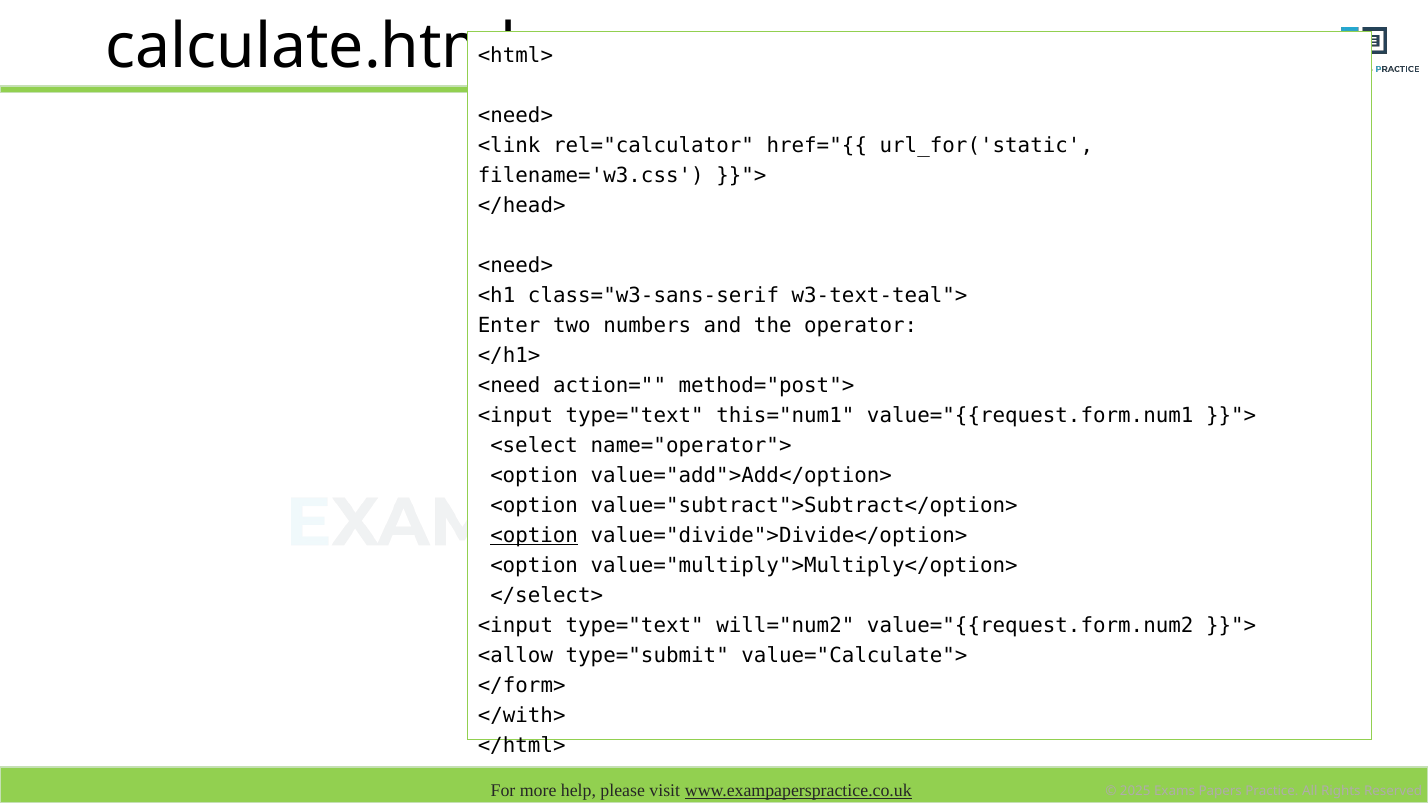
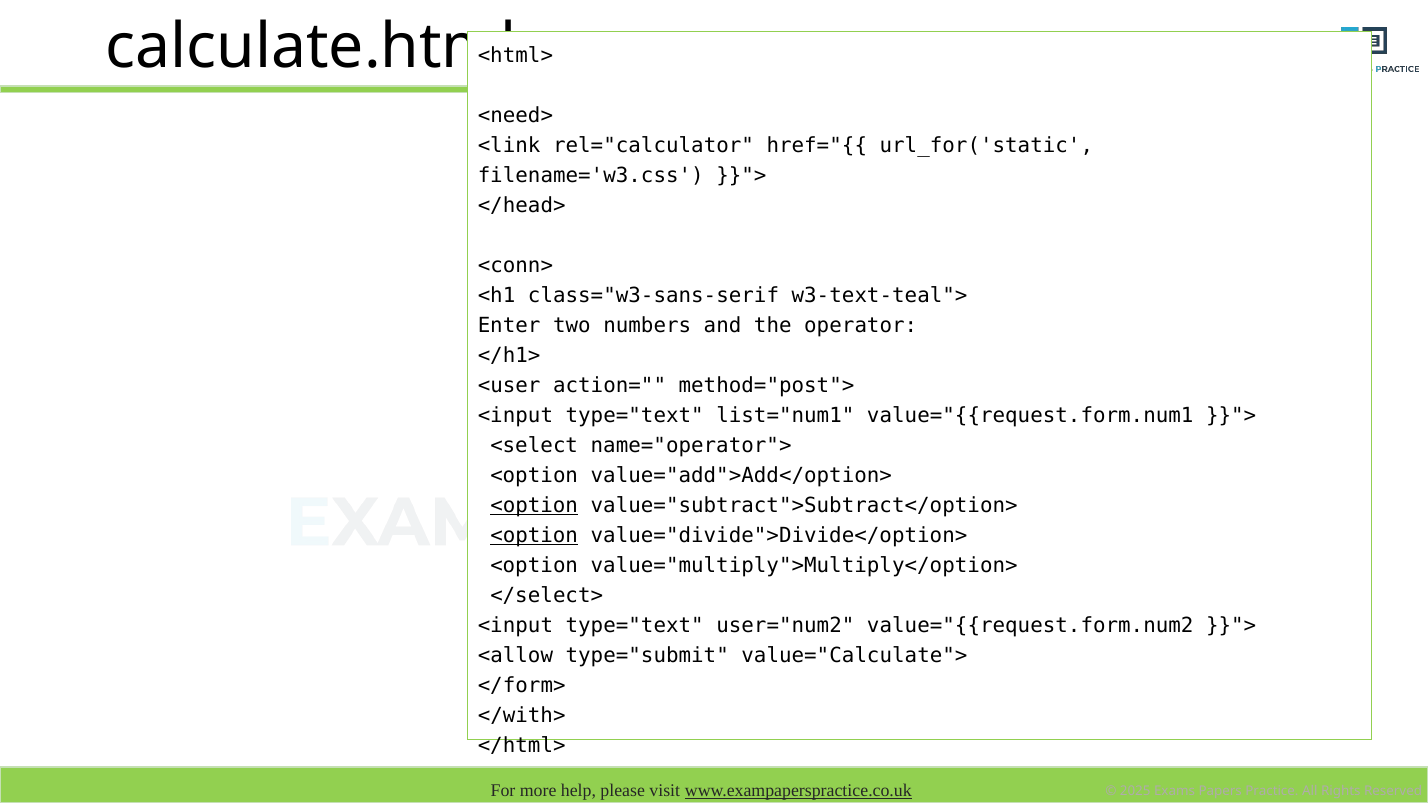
<need>: <need> -> <conn> (515, 266)
<need: <need -> <user (509, 386)
this="num1: this="num1 -> list="num1 (785, 416)
<option underline: none -> present (534, 506)
will="num2: will="num2 -> user="num2 (785, 626)
